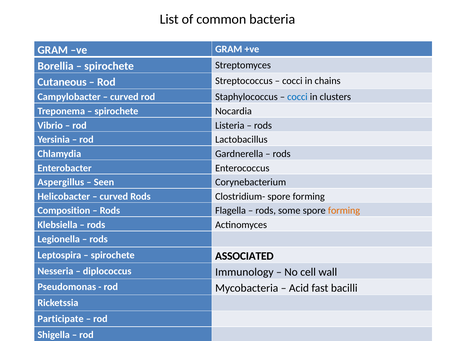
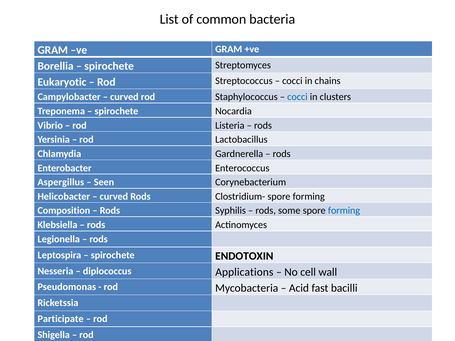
Cutaneous: Cutaneous -> Eukaryotic (62, 82)
Flagella: Flagella -> Syphilis (231, 211)
forming colour: orange -> blue (344, 211)
ASSOCIATED: ASSOCIATED -> ENDOTOXIN (244, 256)
Immunology: Immunology -> Applications (244, 272)
